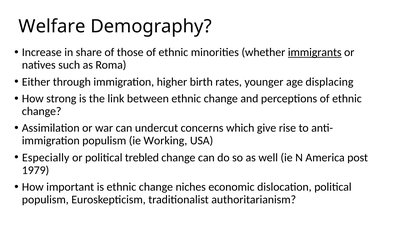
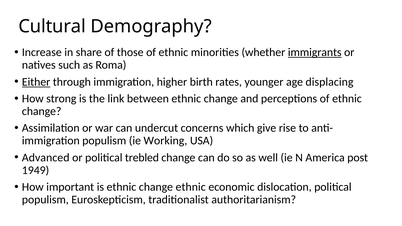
Welfare: Welfare -> Cultural (52, 26)
Either underline: none -> present (36, 82)
Especially: Especially -> Advanced (46, 158)
1979: 1979 -> 1949 (36, 170)
change niches: niches -> ethnic (191, 187)
